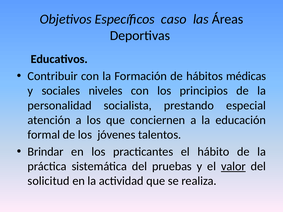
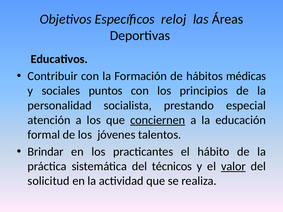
caso: caso -> reloj (174, 19)
niveles: niveles -> puntos (106, 91)
conciernen underline: none -> present (158, 120)
pruebas: pruebas -> técnicos (172, 167)
